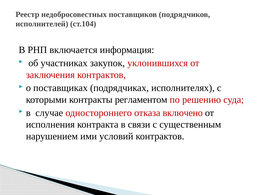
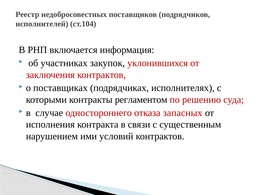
включено: включено -> запасных (183, 113)
